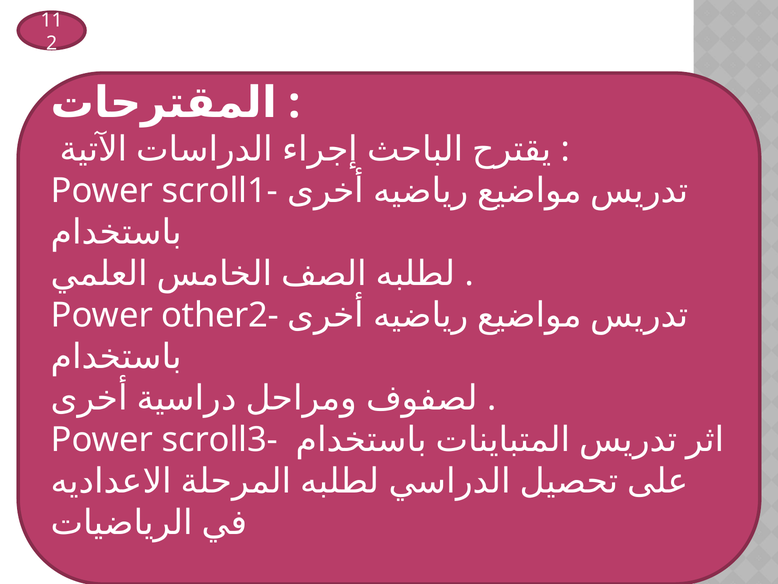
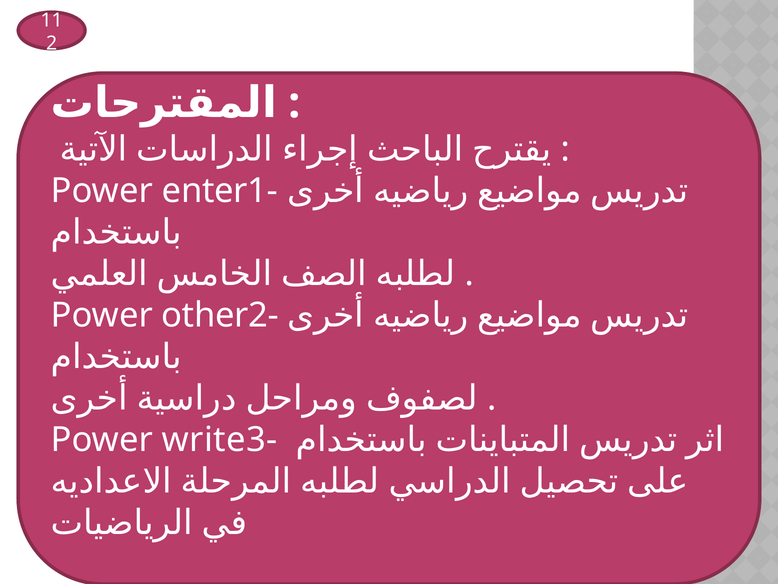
scroll1-: scroll1- -> enter1- (220, 191)
scroll3-: scroll3- -> write3- (220, 440)
